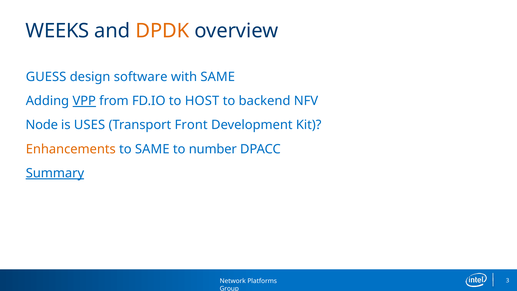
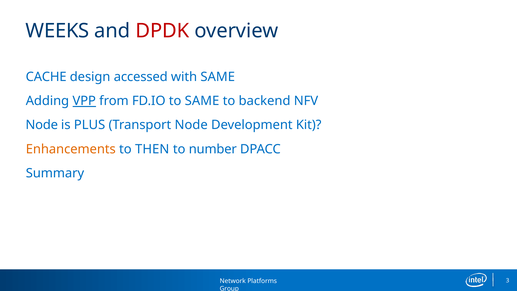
DPDK colour: orange -> red (162, 31)
GUESS: GUESS -> CACHE (46, 77)
software: software -> accessed (141, 77)
to HOST: HOST -> SAME (202, 101)
USES: USES -> PLUS (90, 125)
Transport Front: Front -> Node (191, 125)
to SAME: SAME -> THEN (152, 149)
Summary underline: present -> none (55, 173)
